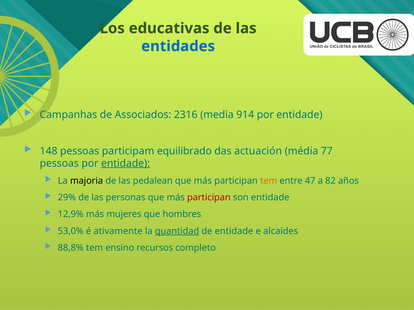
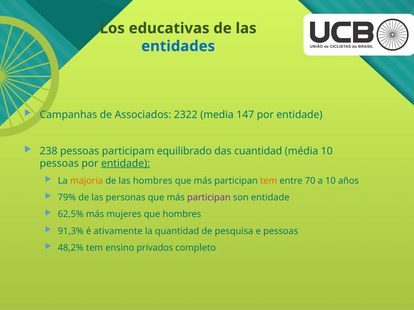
2316: 2316 -> 2322 (186, 115)
914: 914 -> 147 (245, 115)
148: 148 -> 238 (49, 151)
actuación: actuación -> cuantidad (258, 151)
média 77: 77 -> 10 (327, 151)
majoria colour: black -> orange (87, 181)
las pedalean: pedalean -> hombres (153, 181)
47: 47 -> 70 (310, 181)
a 82: 82 -> 10 (331, 181)
29%: 29% -> 79% (67, 198)
participan colour: red -> purple (209, 198)
12,9%: 12,9% -> 62,5% (71, 215)
53,0%: 53,0% -> 91,3% (71, 231)
quantidad underline: present -> none (177, 231)
de entidade: entidade -> pesquisa (234, 231)
e alcaides: alcaides -> pessoas (281, 231)
88,8%: 88,8% -> 48,2% (71, 248)
recursos: recursos -> privados (155, 248)
